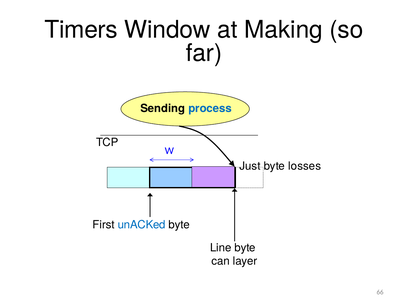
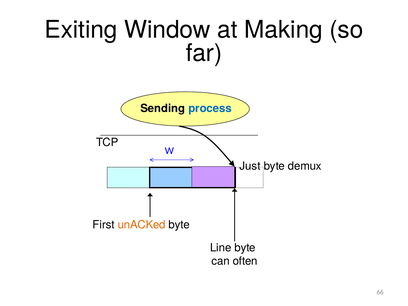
Timers: Timers -> Exiting (81, 30)
losses: losses -> demux (305, 166)
unACKed colour: blue -> orange (142, 225)
layer: layer -> often (245, 261)
